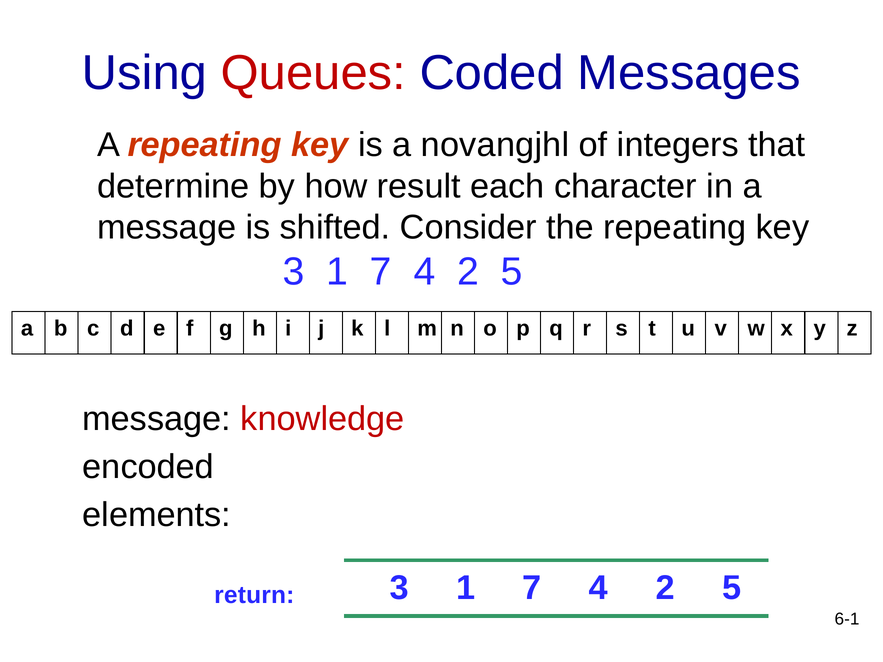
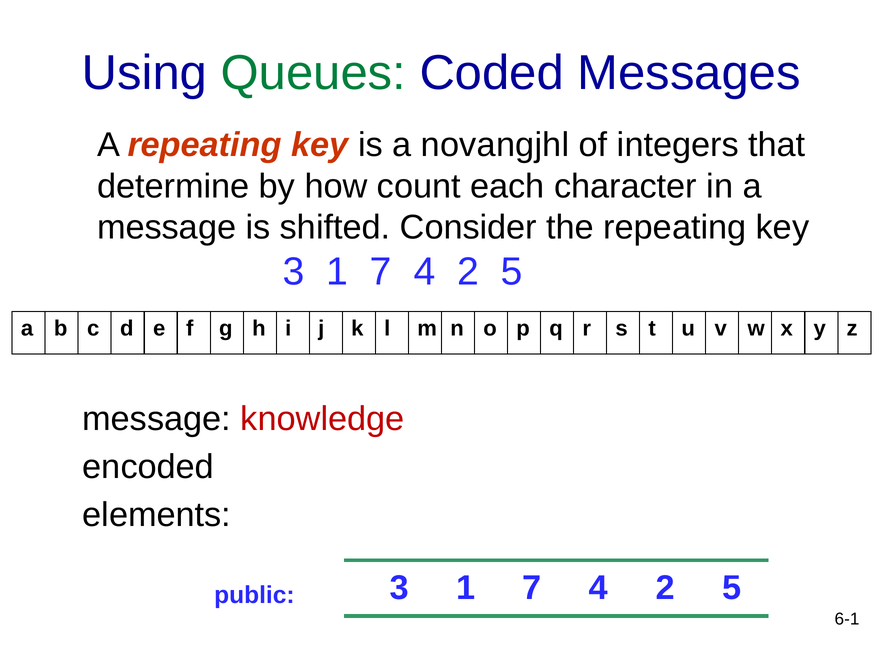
Queues colour: red -> green (313, 73)
result: result -> count (419, 186)
return: return -> public (254, 595)
